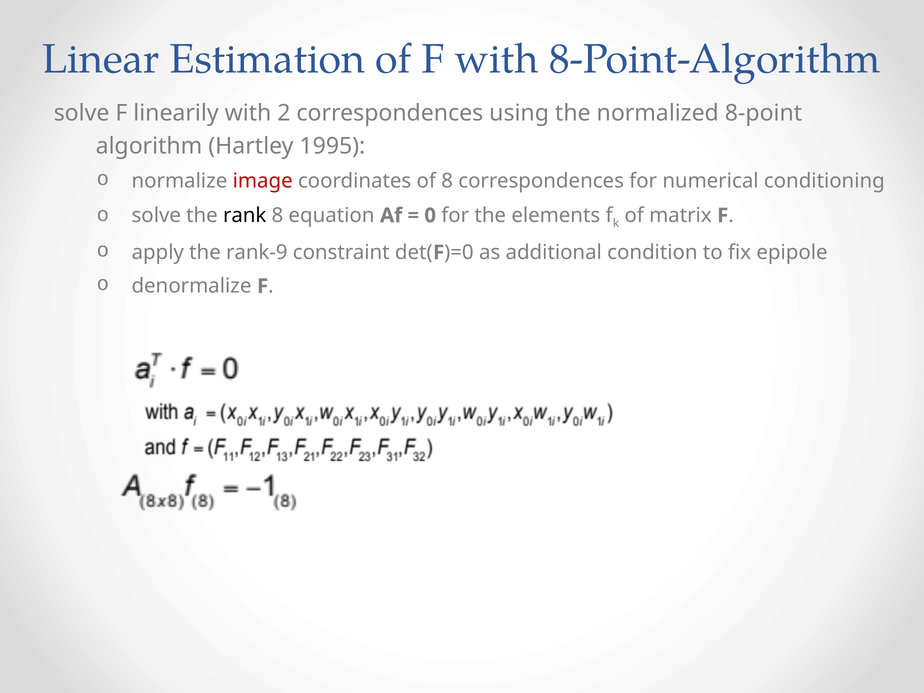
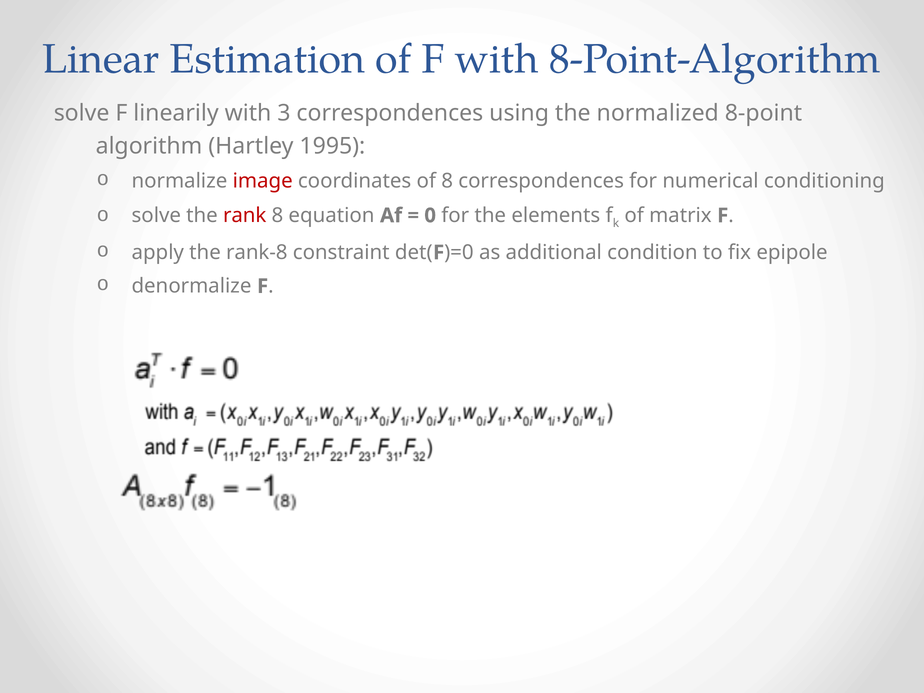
2: 2 -> 3 (284, 113)
rank colour: black -> red (245, 216)
rank-9: rank-9 -> rank-8 (257, 253)
